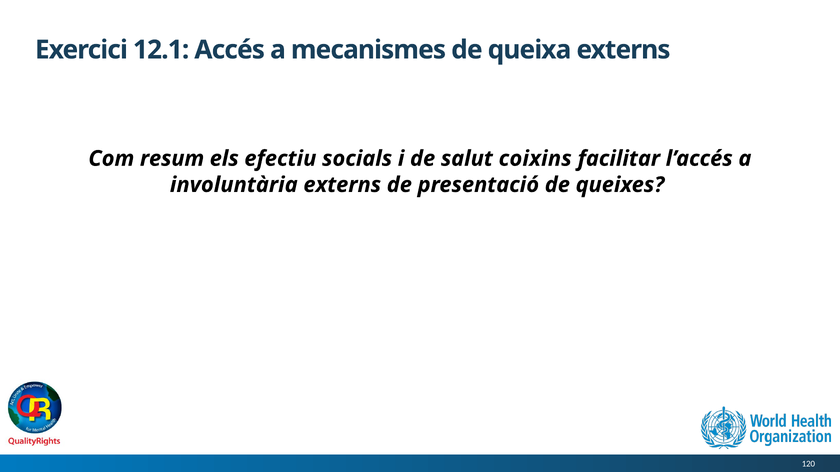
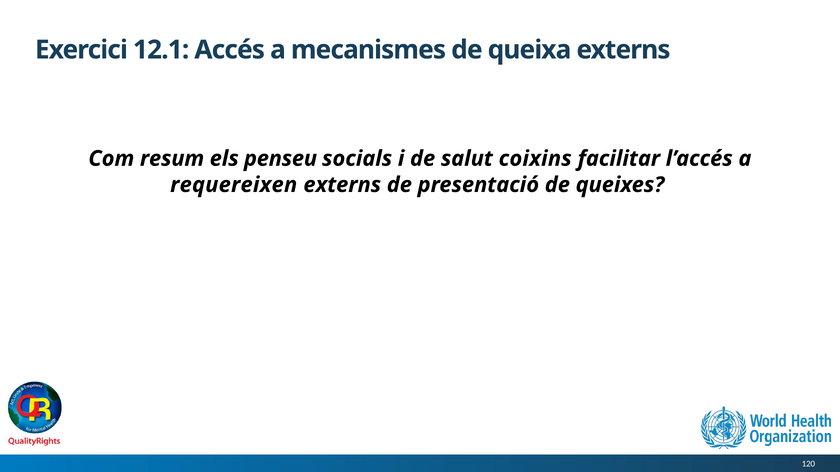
efectiu: efectiu -> penseu (281, 159)
involuntària: involuntària -> requereixen (234, 185)
